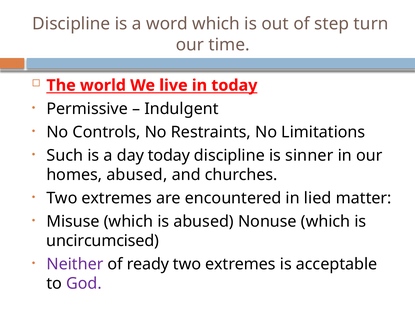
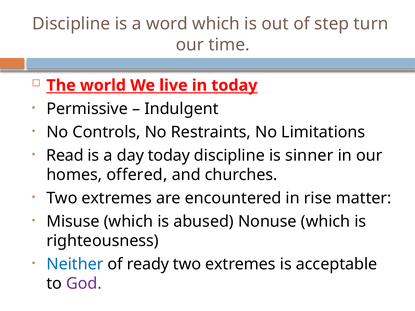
Such: Such -> Read (65, 156)
homes abused: abused -> offered (137, 175)
lied: lied -> rise (318, 198)
uncircumcised: uncircumcised -> righteousness (103, 241)
Neither colour: purple -> blue (75, 264)
